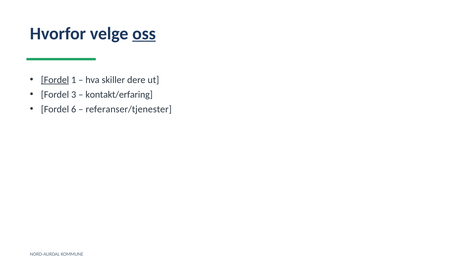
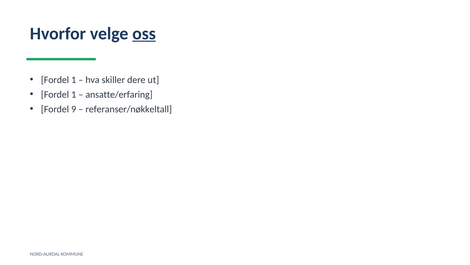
Fordel underline: present -> none (55, 80)
3: 3 -> 1 (74, 94)
kontakt/erfaring: kontakt/erfaring -> ansatte/erfaring (119, 94)
6: 6 -> 9 (74, 109)
referanser/tjenester: referanser/tjenester -> referanser/nøkkeltall (129, 109)
